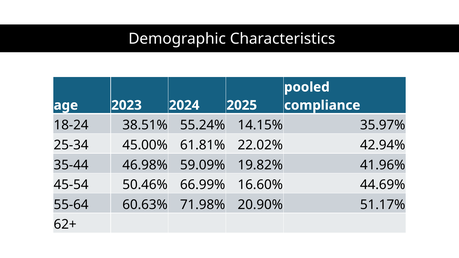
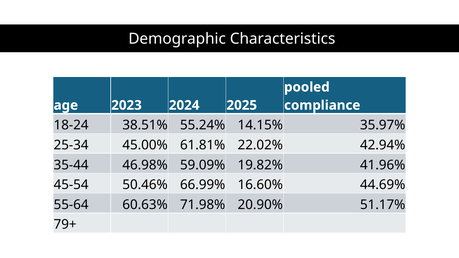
62+: 62+ -> 79+ (65, 225)
